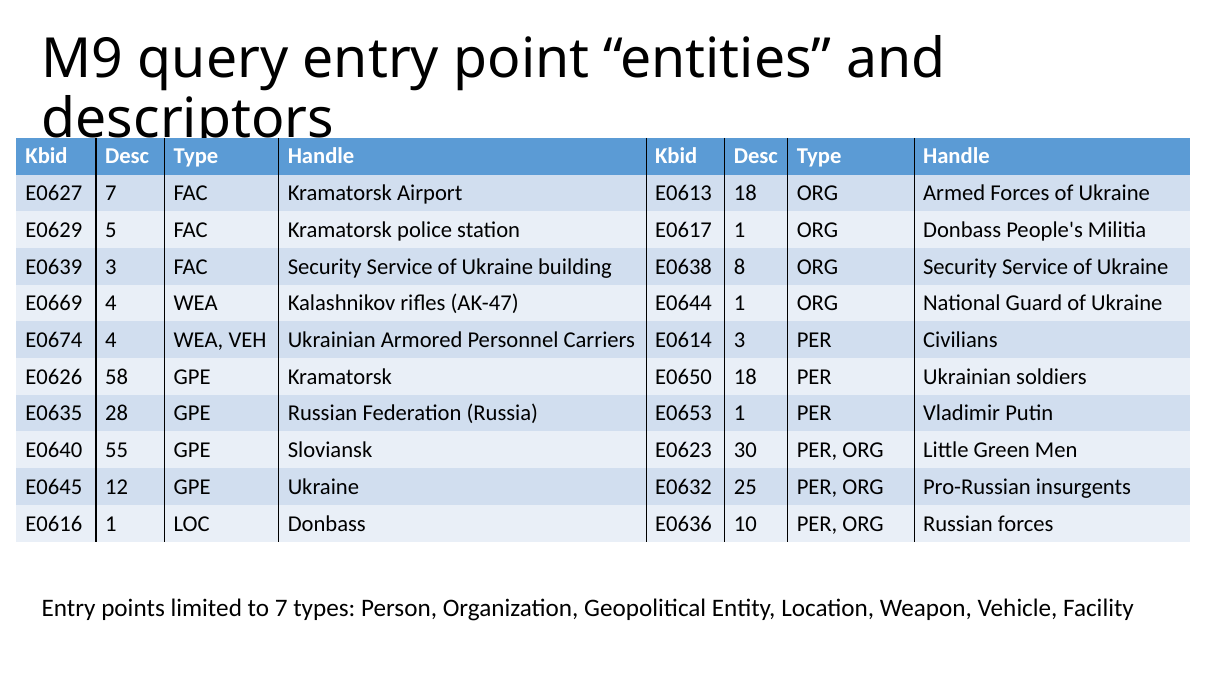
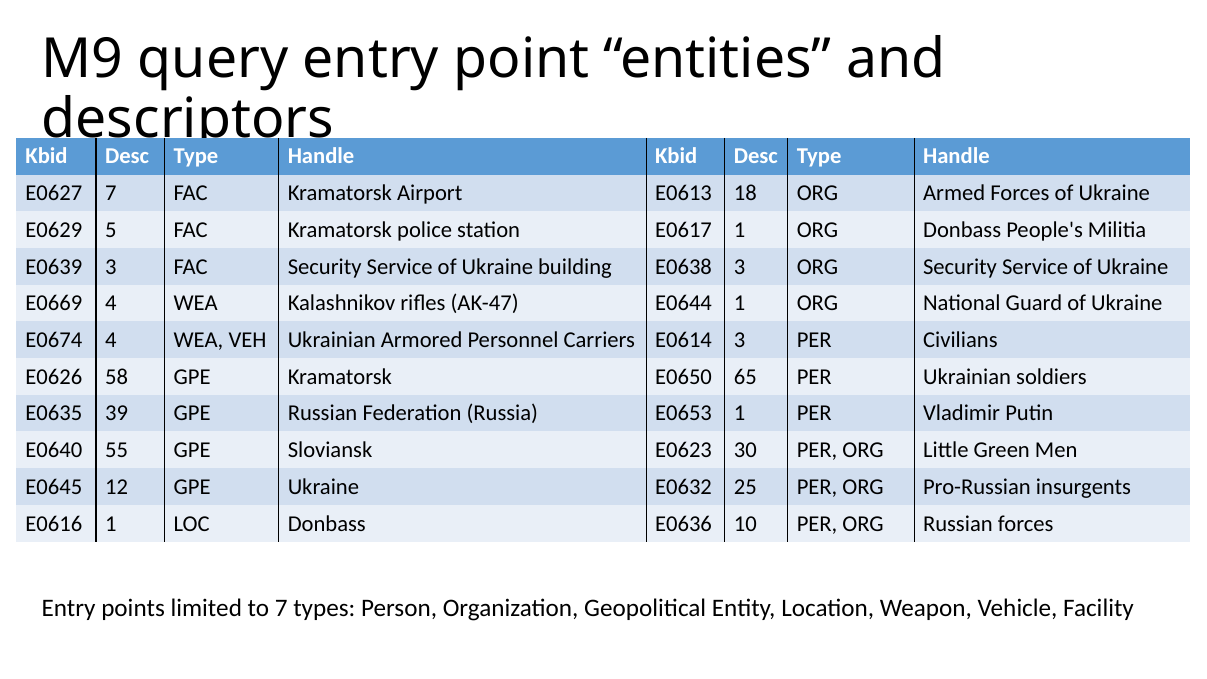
E0638 8: 8 -> 3 (740, 267)
E0650 18: 18 -> 65 (745, 377)
28: 28 -> 39 (117, 413)
